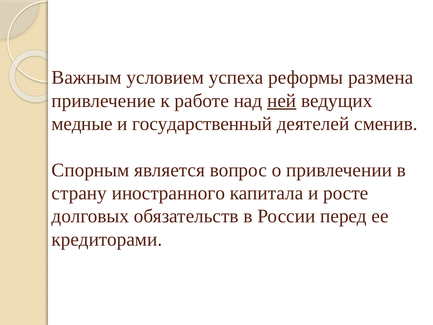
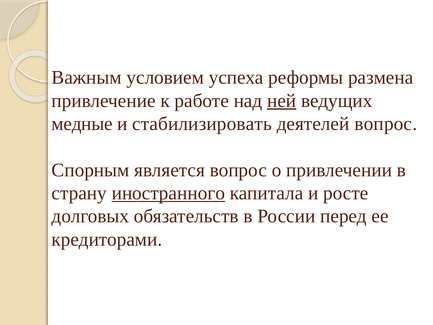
государственный: государственный -> стабилизировать (202, 124)
деятелей сменив: сменив -> вопрос (386, 124)
иностранного underline: none -> present (168, 193)
